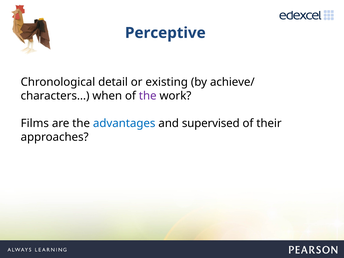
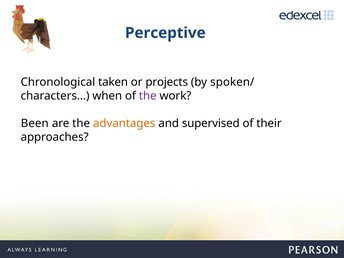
detail: detail -> taken (113, 82)
existing: existing -> projects (167, 82)
achieve/: achieve/ -> spoken/ (232, 82)
Films: Films -> Been (35, 123)
advantages colour: blue -> orange (124, 123)
